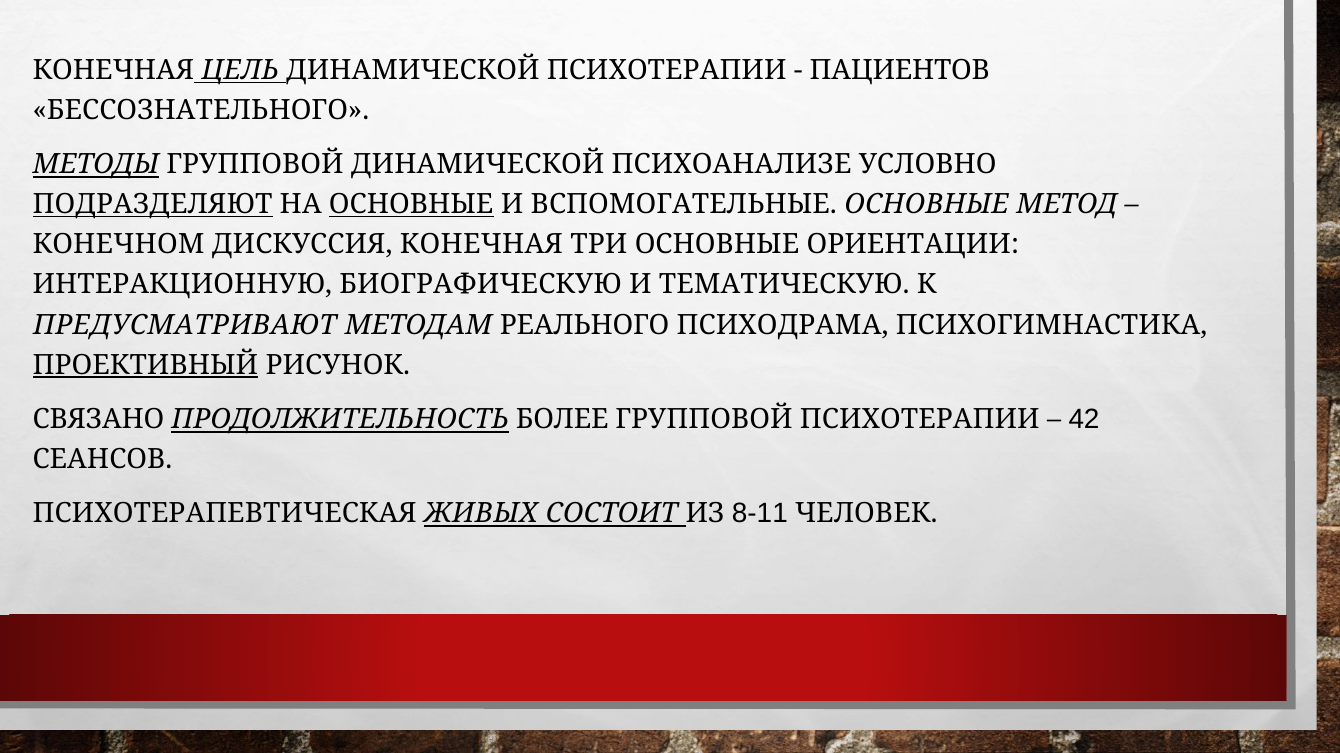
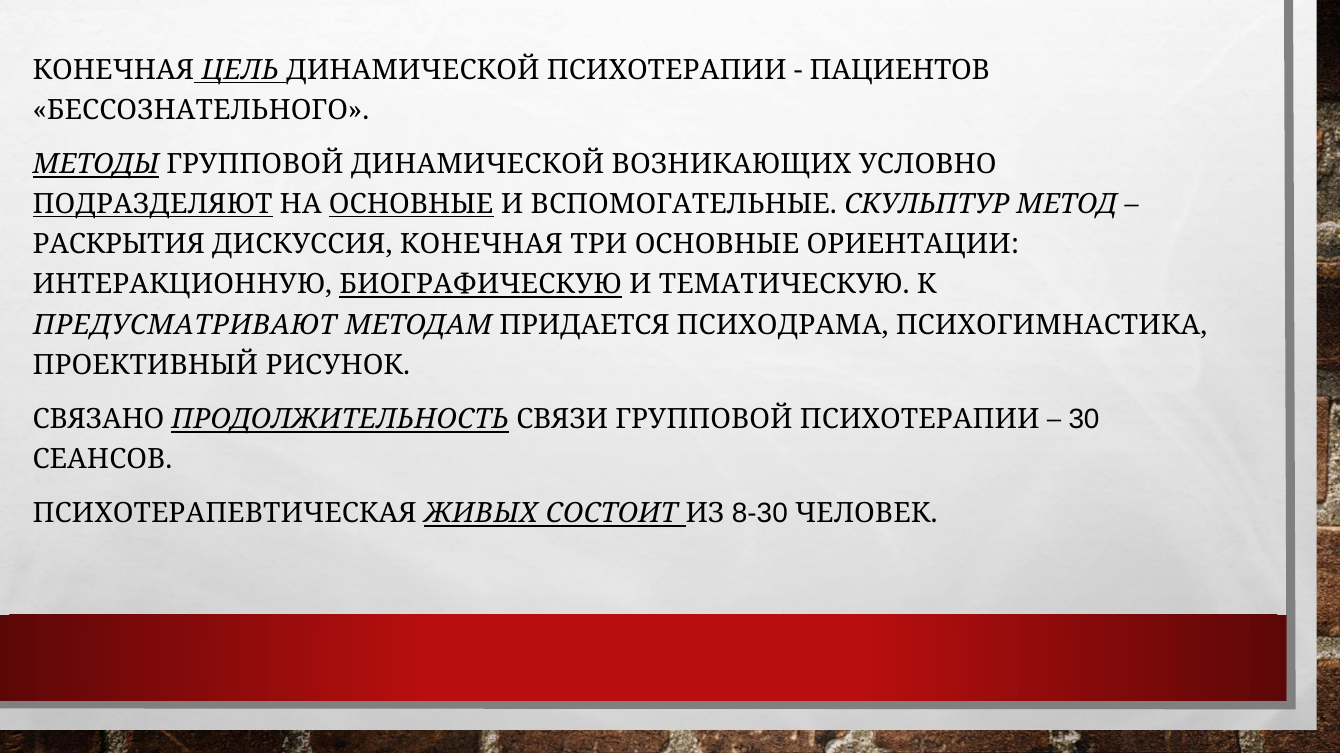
ПСИХОАНАЛИЗЕ: ПСИХОАНАЛИЗЕ -> ВОЗНИКАЮЩИХ (732, 164)
ВСПОМОГАТЕЛЬНЫЕ ОСНОВНЫЕ: ОСНОВНЫЕ -> СКУЛЬПТУР (927, 205)
КОНЕЧНОМ: КОНЕЧНОМ -> РАСКРЫТИЯ (119, 245)
БИОГРАФИЧЕСКУЮ underline: none -> present (481, 285)
РЕАЛЬНОГО: РЕАЛЬНОГО -> ПРИДАЕТСЯ (585, 325)
ПРОЕКТИВНЫЙ underline: present -> none (145, 365)
БОЛЕЕ: БОЛЕЕ -> СВЯЗИ (562, 420)
42: 42 -> 30 (1084, 420)
8-11: 8-11 -> 8-30 (760, 514)
